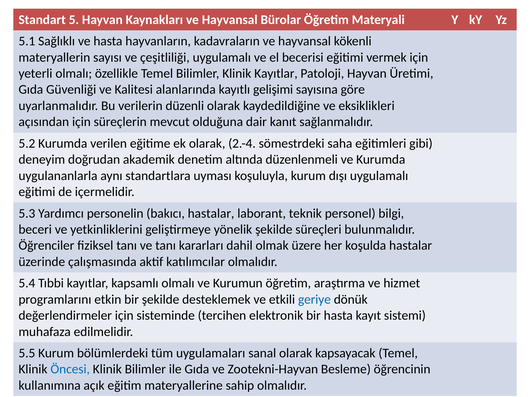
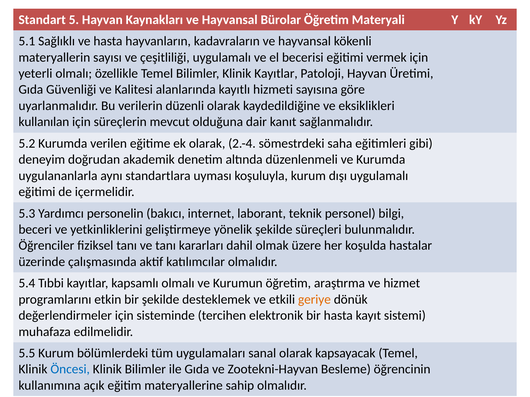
gelişimi: gelişimi -> hizmeti (273, 90)
açısından: açısından -> kullanılan (44, 122)
bakıcı hastalar: hastalar -> internet (211, 214)
geriye colour: blue -> orange (314, 300)
